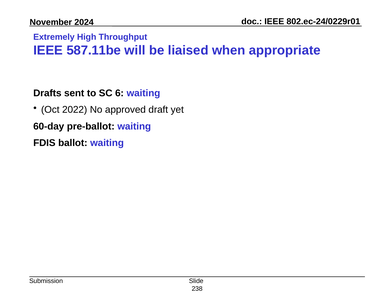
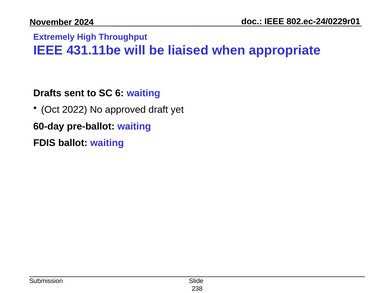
587.11be: 587.11be -> 431.11be (94, 50)
